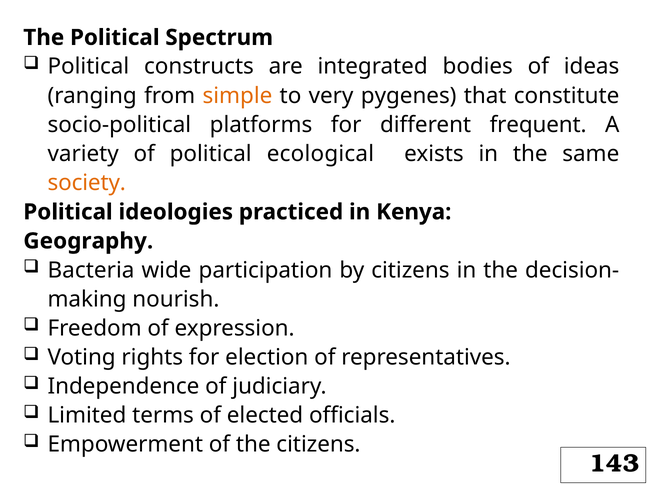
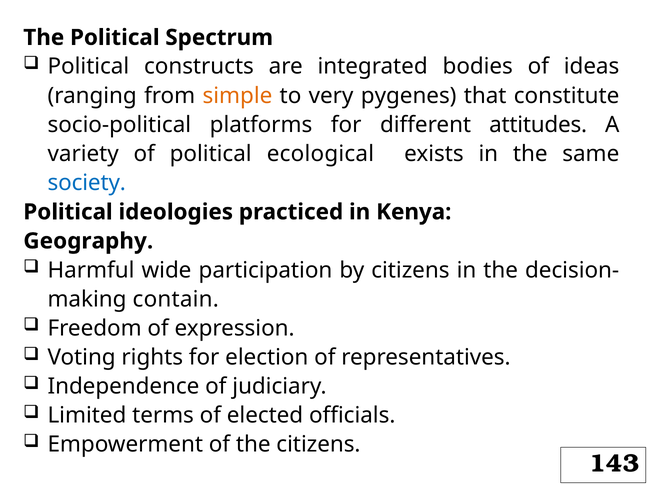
frequent: frequent -> attitudes (538, 125)
society colour: orange -> blue (87, 183)
Bacteria: Bacteria -> Harmful (91, 270)
nourish: nourish -> contain (176, 299)
